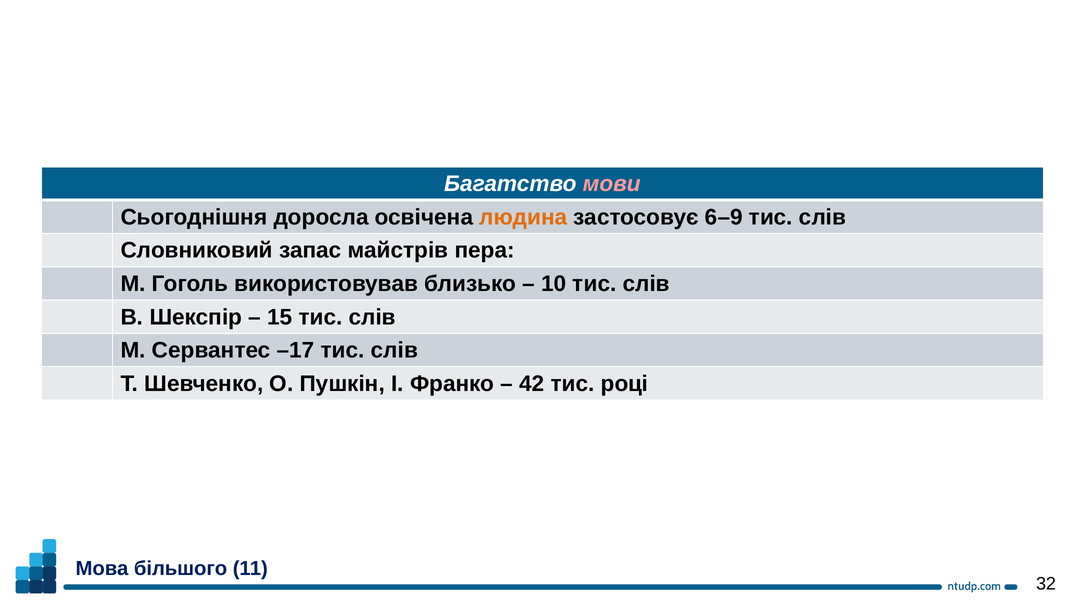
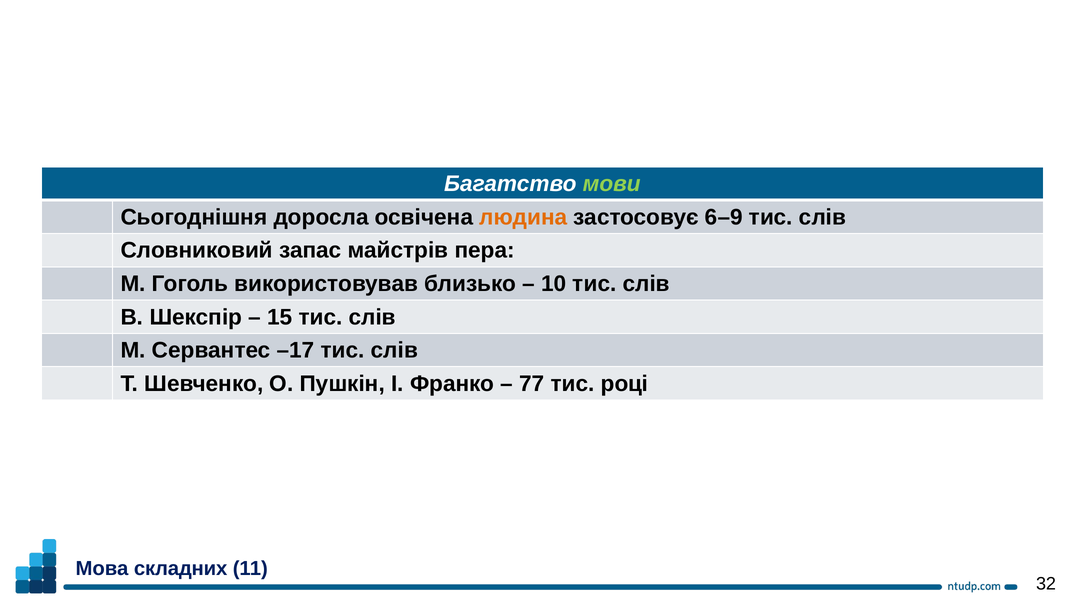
мови colour: pink -> light green (612, 184)
42: 42 -> 77 (532, 384)
більшого: більшого -> складних (181, 569)
